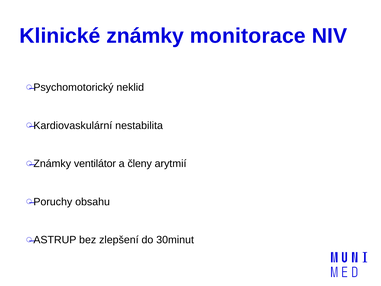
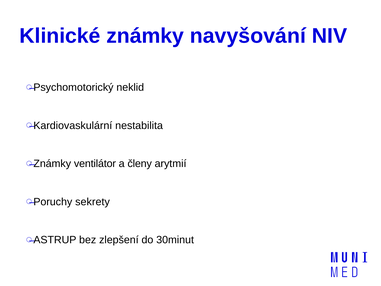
monitorace: monitorace -> navyšování (248, 36)
obsahu: obsahu -> sekrety (93, 202)
